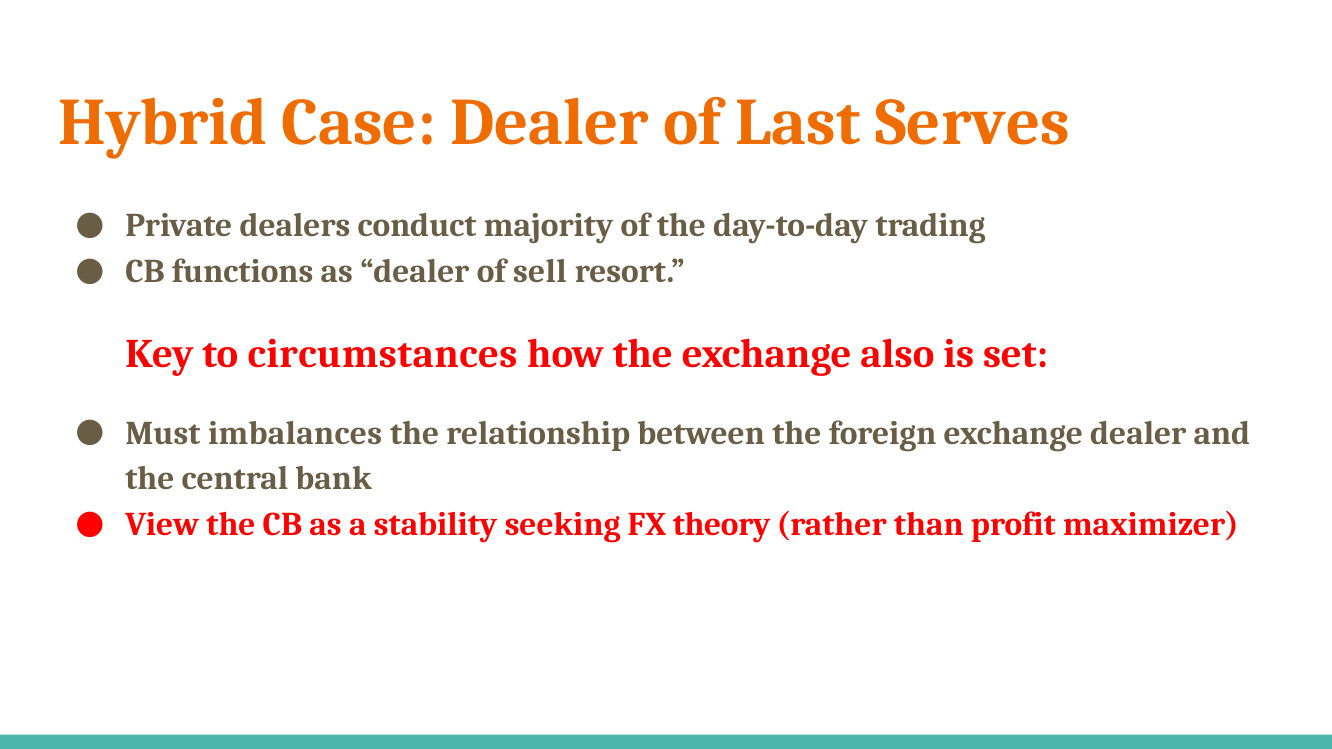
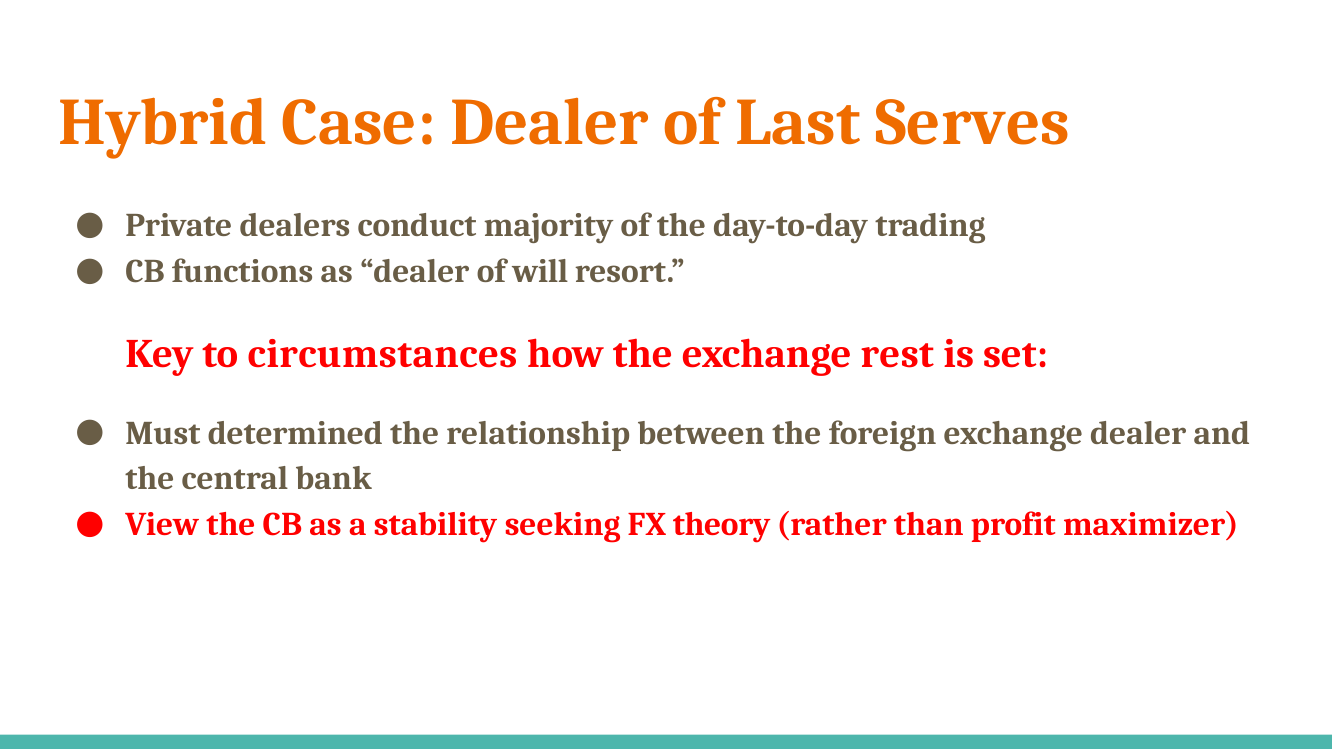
sell: sell -> will (540, 272)
also: also -> rest (897, 354)
imbalances: imbalances -> determined (295, 433)
